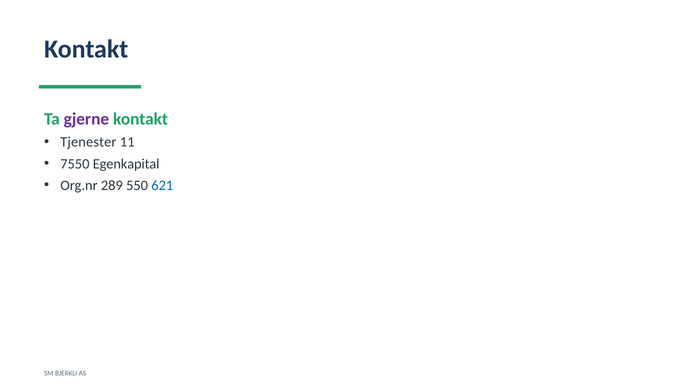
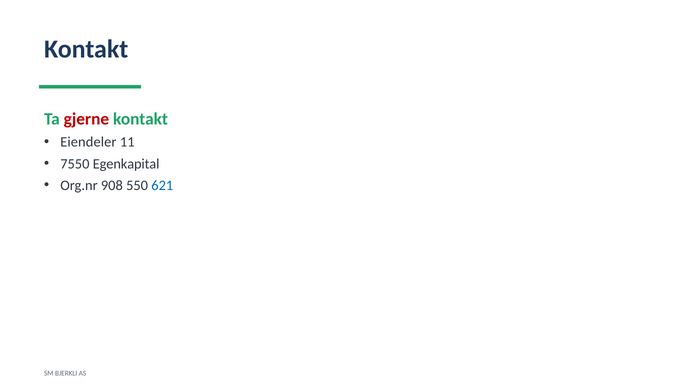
gjerne colour: purple -> red (86, 119)
Tjenester: Tjenester -> Eiendeler (88, 142)
289: 289 -> 908 (112, 186)
